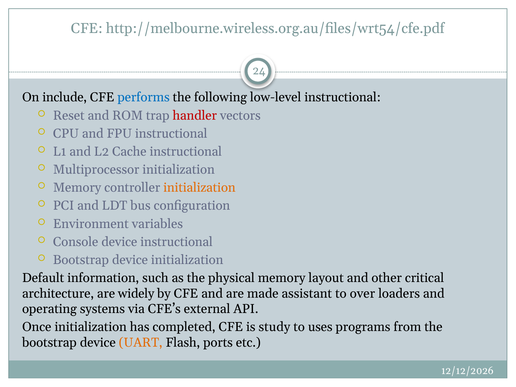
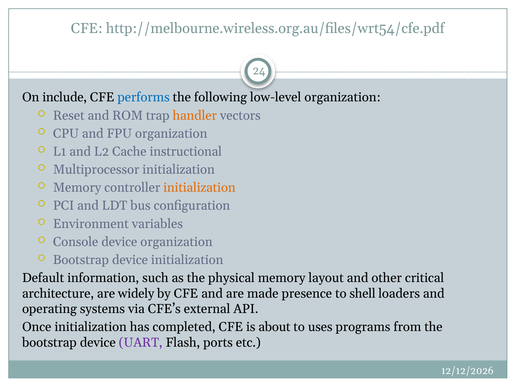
low-level instructional: instructional -> organization (342, 97)
handler colour: red -> orange (195, 115)
FPU instructional: instructional -> organization (171, 133)
device instructional: instructional -> organization (176, 242)
assistant: assistant -> presence (307, 293)
over: over -> shell (363, 293)
study: study -> about (274, 327)
UART colour: orange -> purple (141, 342)
